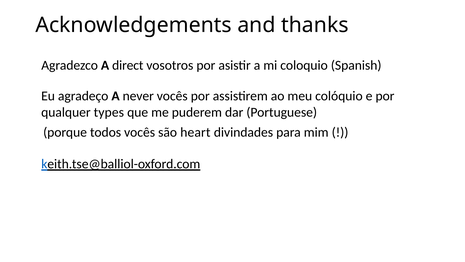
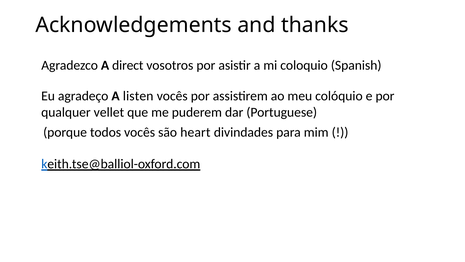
never: never -> listen (138, 96)
types: types -> vellet (109, 112)
